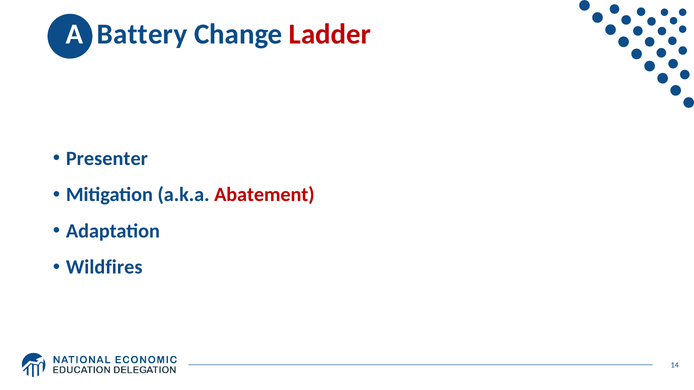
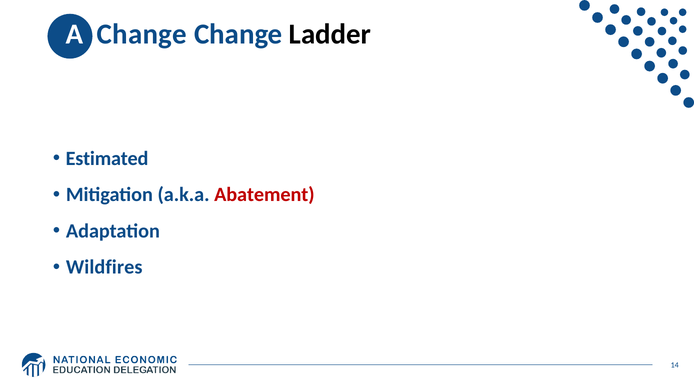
A Battery: Battery -> Change (142, 34)
Ladder colour: red -> black (330, 34)
Presenter: Presenter -> Estimated (107, 159)
